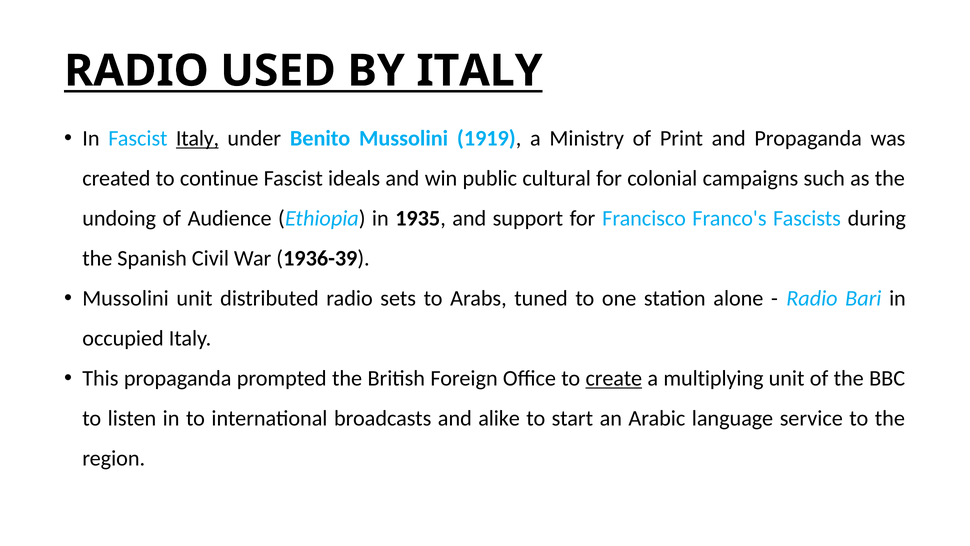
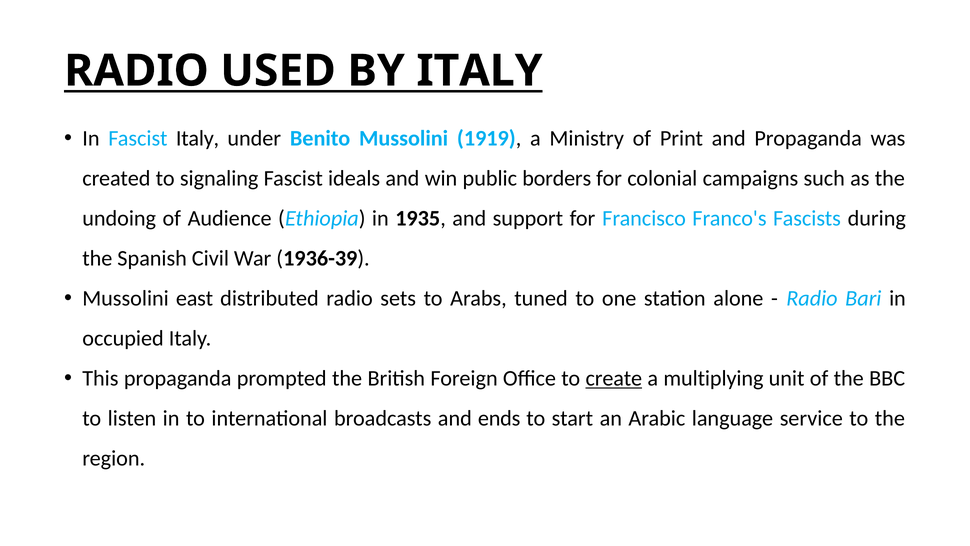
Italy underline: present -> none (198, 138)
continue: continue -> signaling (219, 178)
cultural: cultural -> borders (557, 178)
Mussolini unit: unit -> east (195, 298)
alike: alike -> ends (499, 418)
